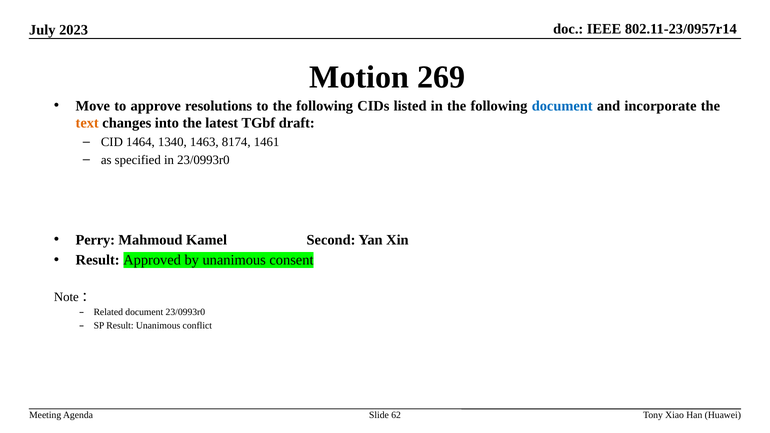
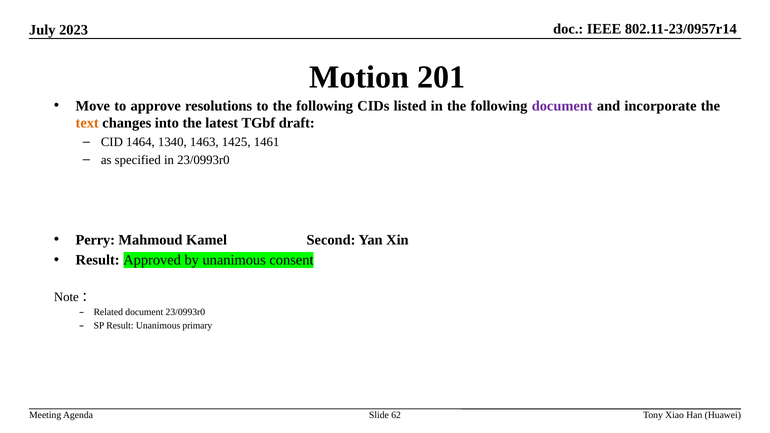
269: 269 -> 201 (441, 77)
document colour: blue -> purple (562, 106)
8174: 8174 -> 1425 (236, 142)
conflict: conflict -> primary (197, 326)
